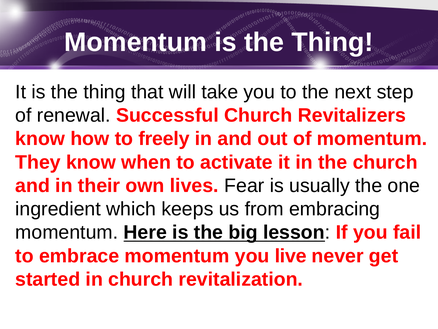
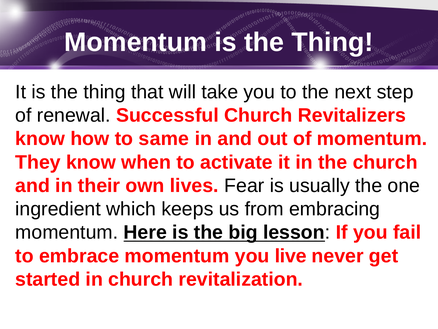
freely: freely -> same (164, 139)
